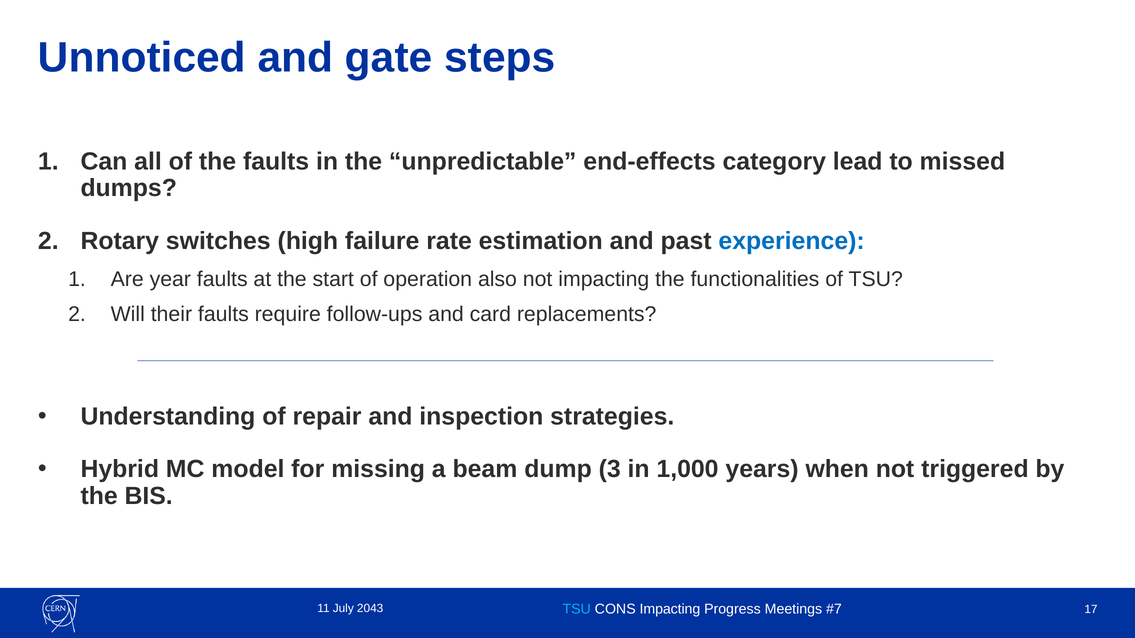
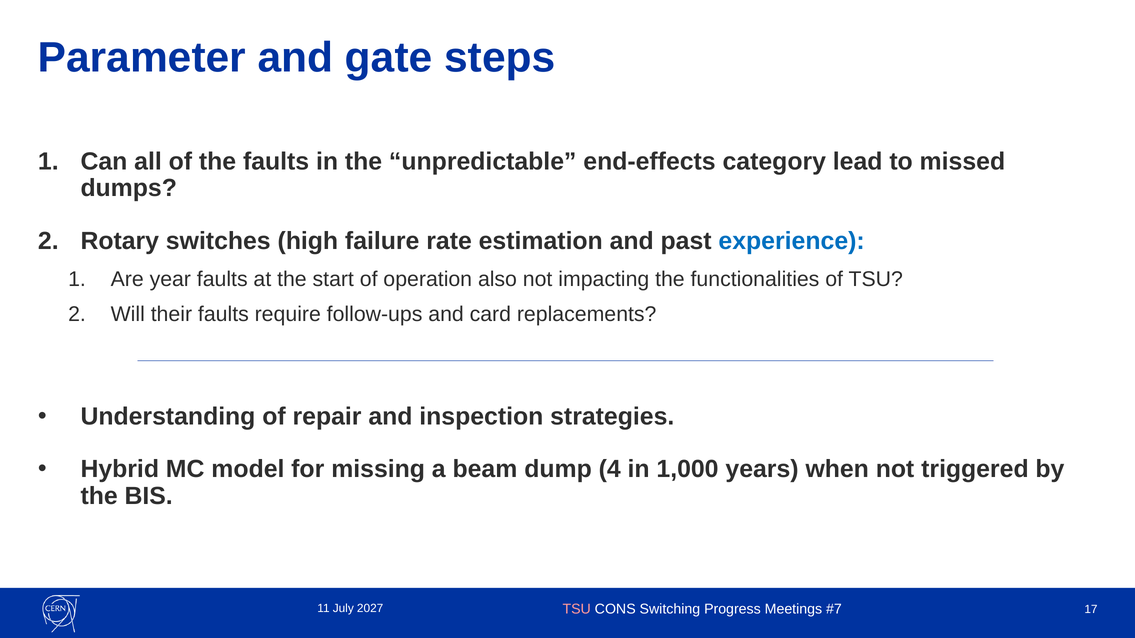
Unnoticed: Unnoticed -> Parameter (142, 58)
3: 3 -> 4 (610, 470)
TSU colour: light blue -> pink (577, 610)
CONS Impacting: Impacting -> Switching (670, 610)
2043: 2043 -> 2027 (370, 609)
